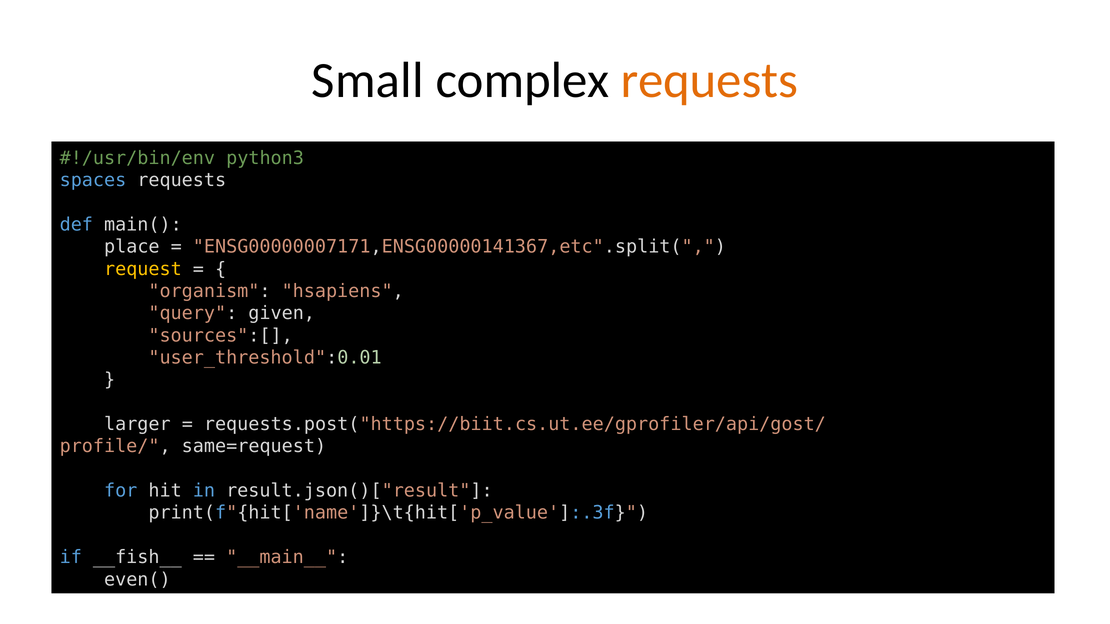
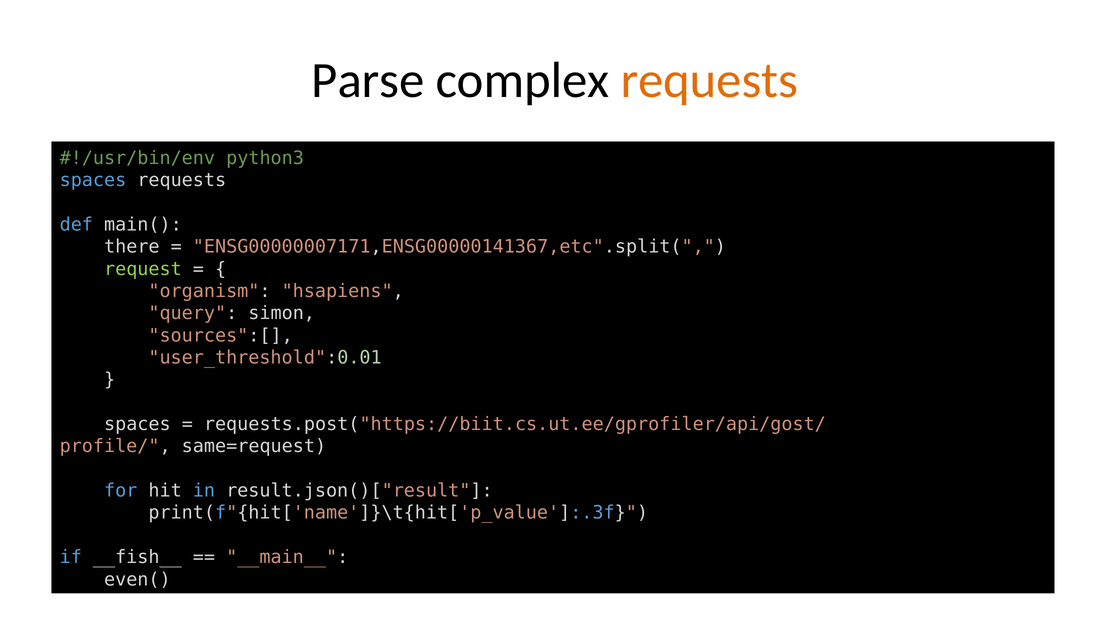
Small: Small -> Parse (368, 81)
place: place -> there (132, 247)
request colour: yellow -> light green (143, 269)
given: given -> simon (282, 313)
larger: larger -> spaces (137, 424)
